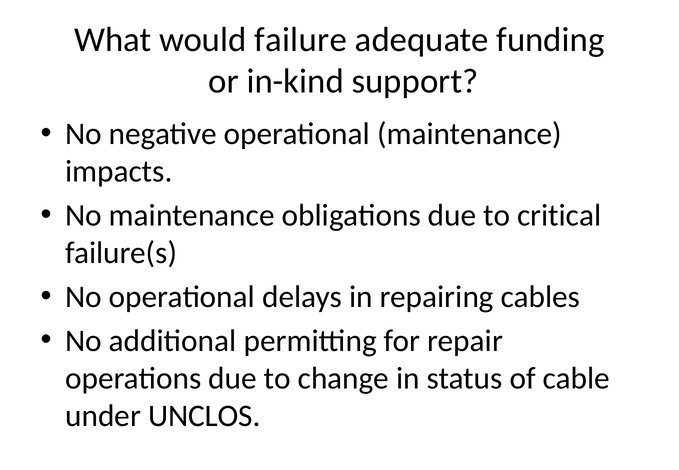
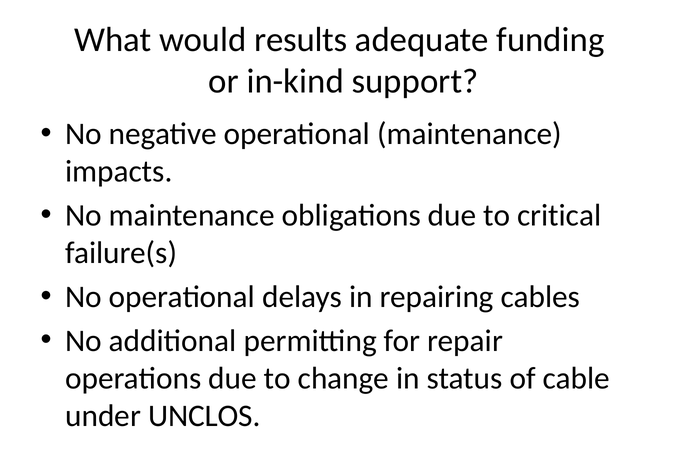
failure: failure -> results (301, 40)
